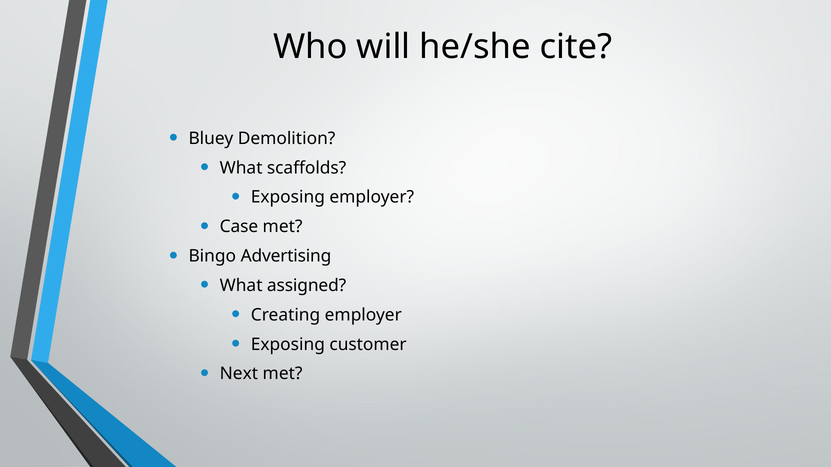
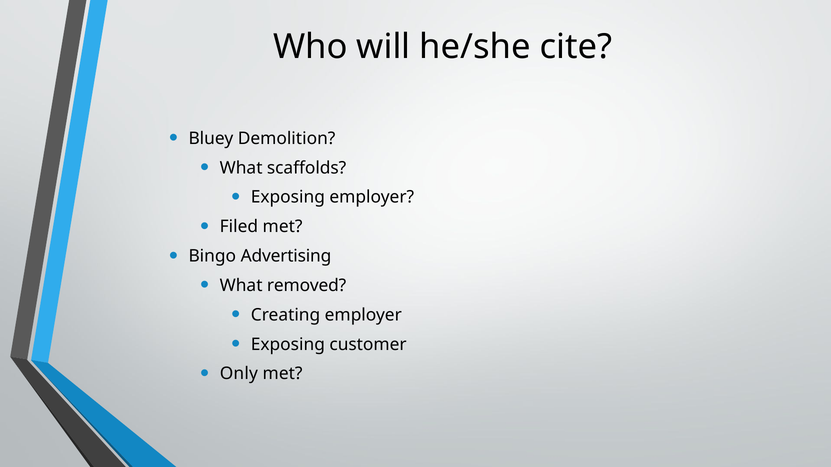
Case: Case -> Filed (239, 227)
assigned: assigned -> removed (307, 286)
Next: Next -> Only (239, 374)
